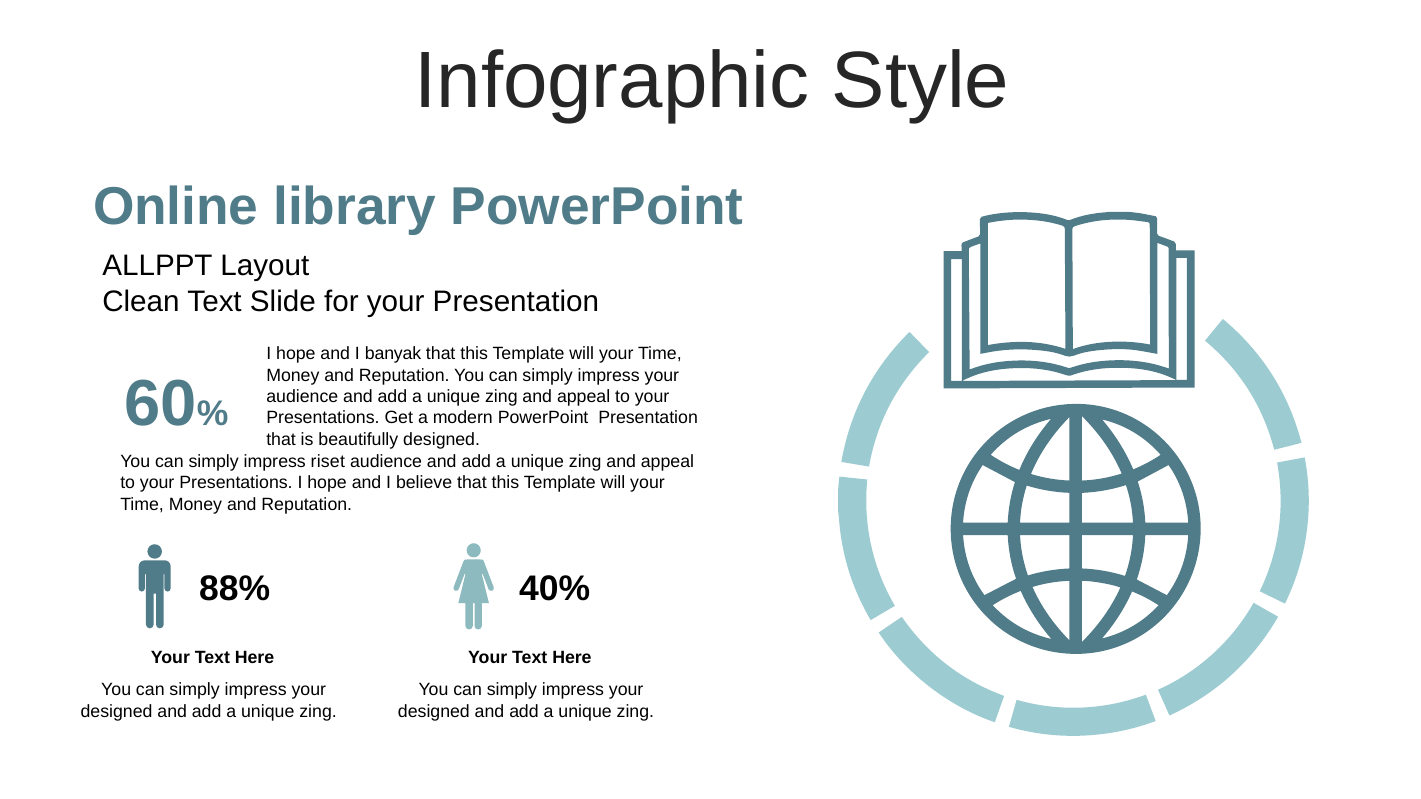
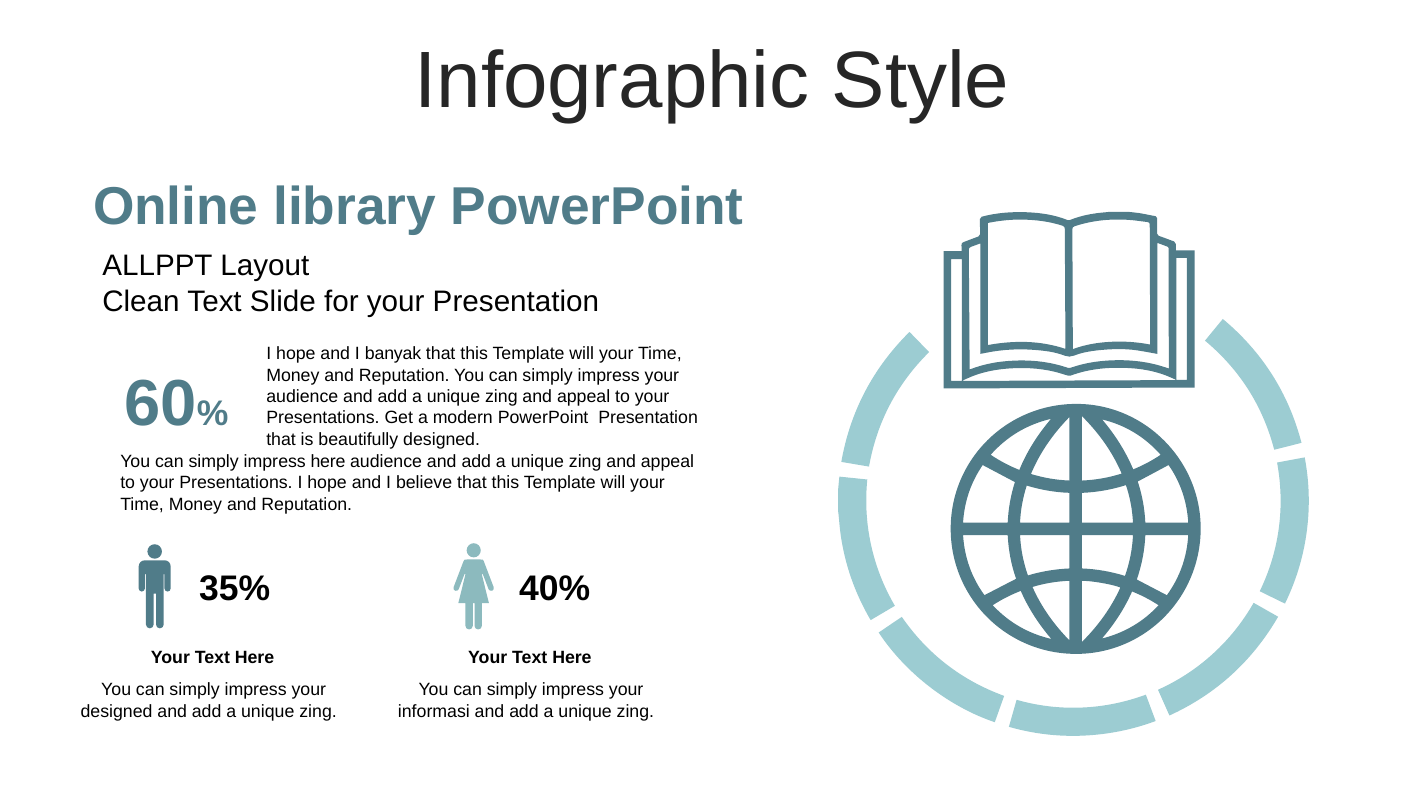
impress riset: riset -> here (328, 462)
88%: 88% -> 35% (235, 589)
designed: designed -> informasi (434, 711)
